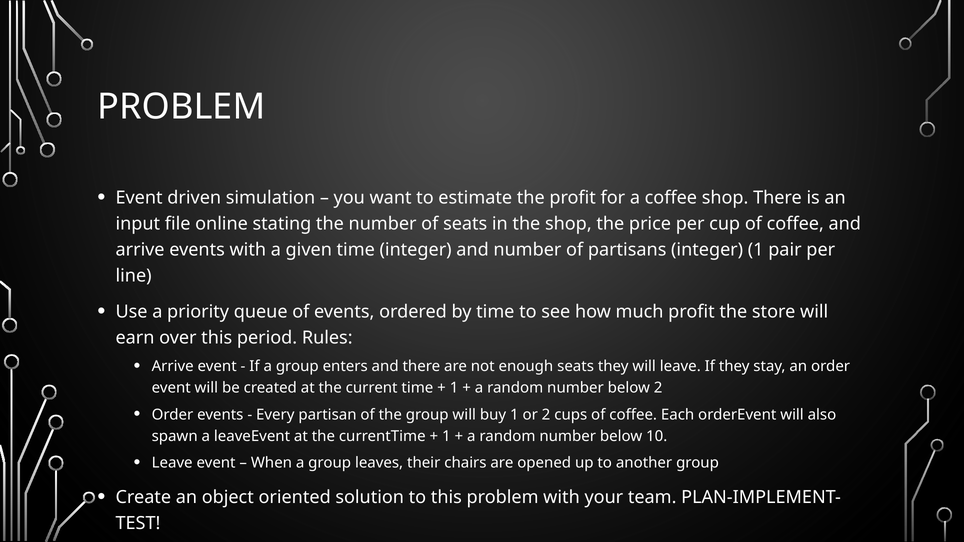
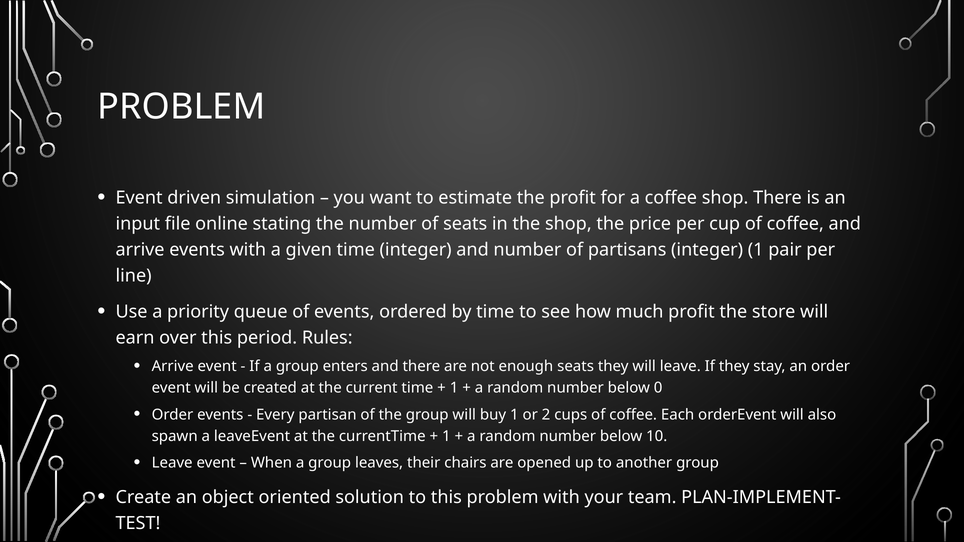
below 2: 2 -> 0 (658, 388)
